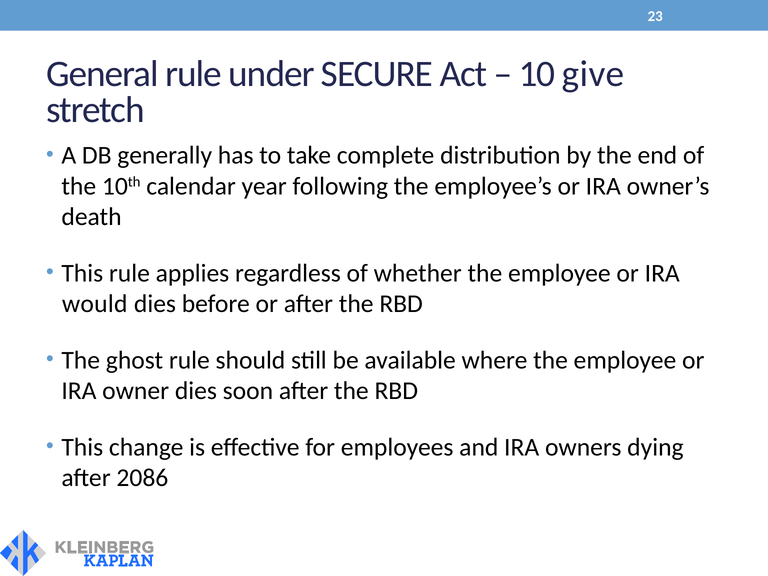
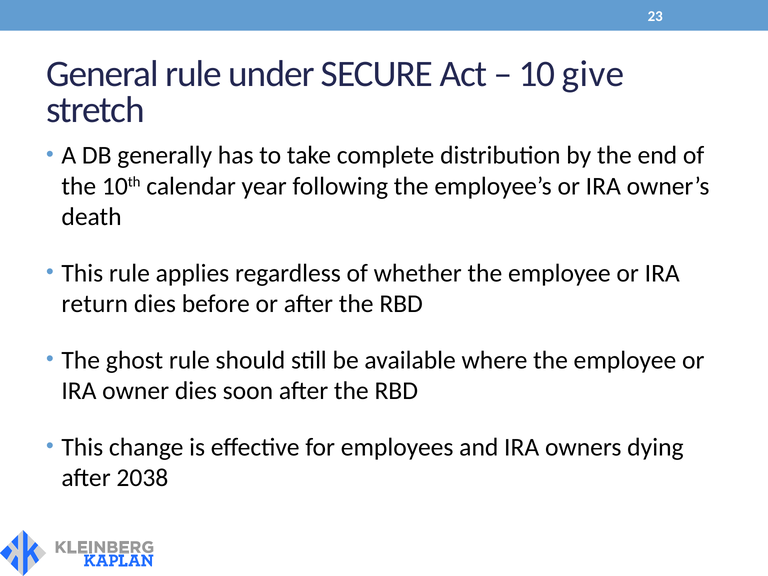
would: would -> return (95, 304)
2086: 2086 -> 2038 (142, 478)
